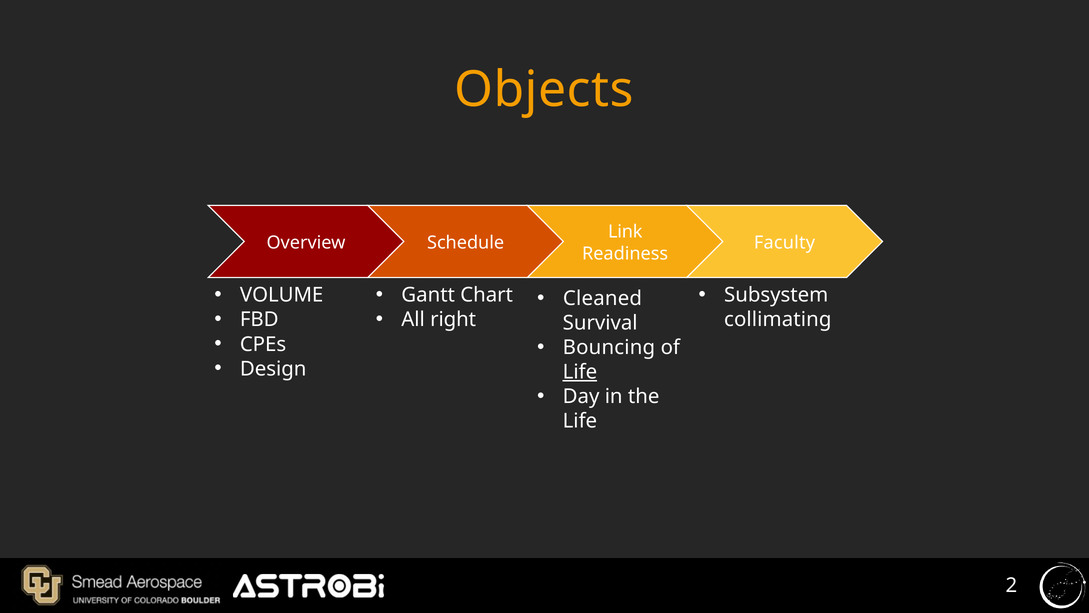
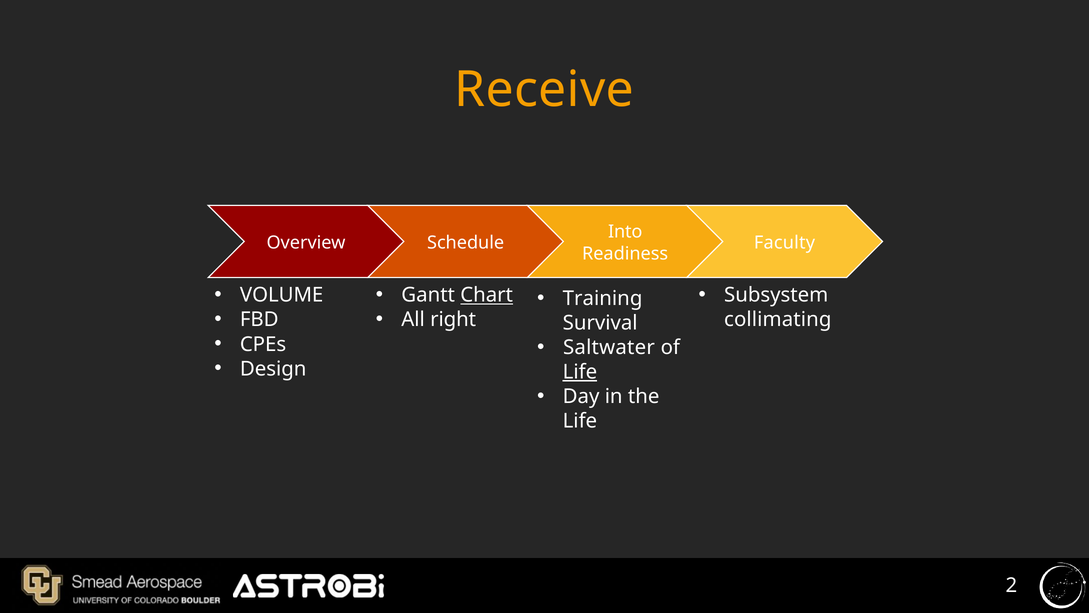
Objects: Objects -> Receive (544, 90)
Link: Link -> Into (625, 232)
Chart underline: none -> present (487, 295)
Cleaned: Cleaned -> Training (603, 298)
Bouncing: Bouncing -> Saltwater (609, 347)
